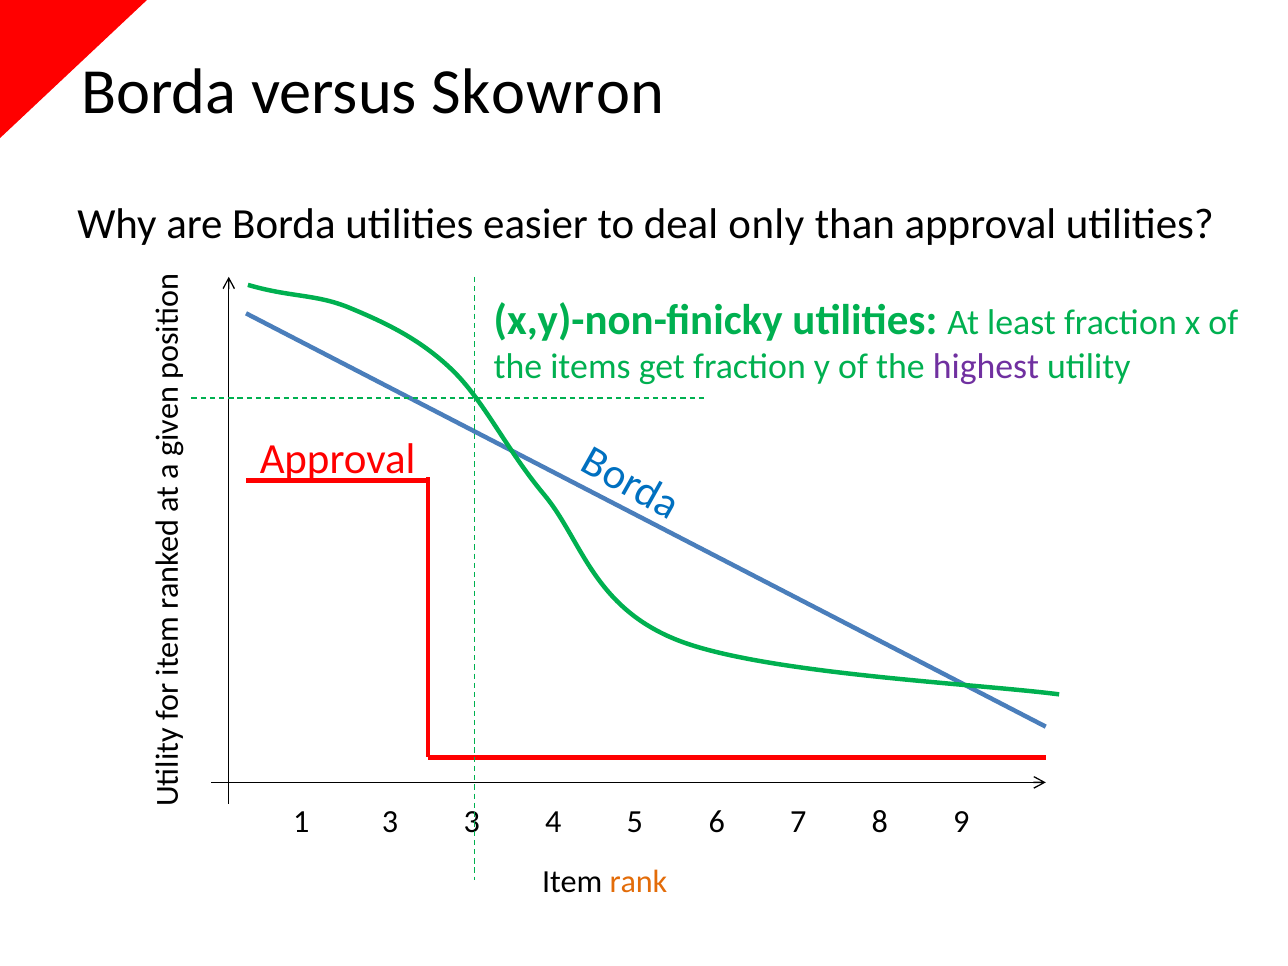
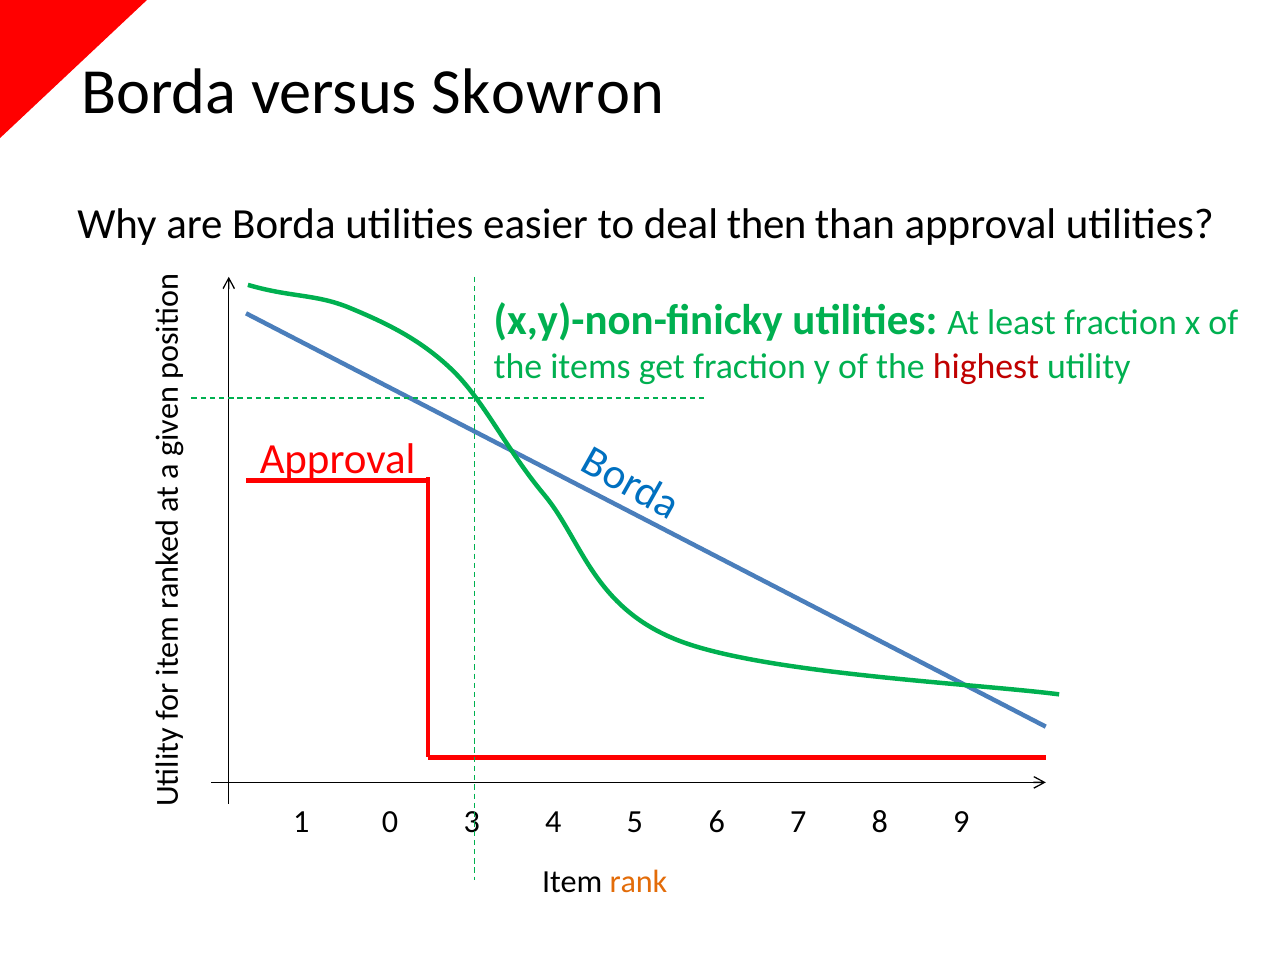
only: only -> then (767, 224)
highest colour: purple -> red (986, 367)
1 3: 3 -> 0 (390, 822)
